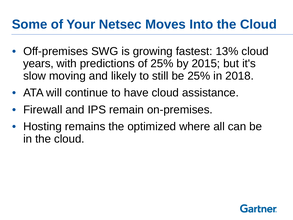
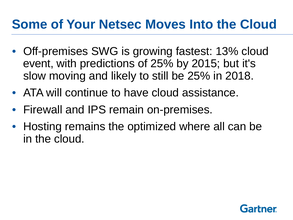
years: years -> event (38, 64)
